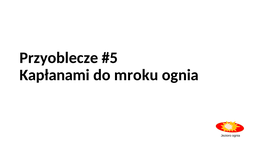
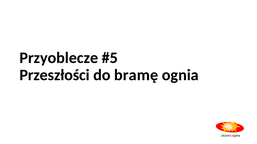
Kapłanami: Kapłanami -> Przeszłości (55, 75)
mroku: mroku -> bramę (136, 75)
